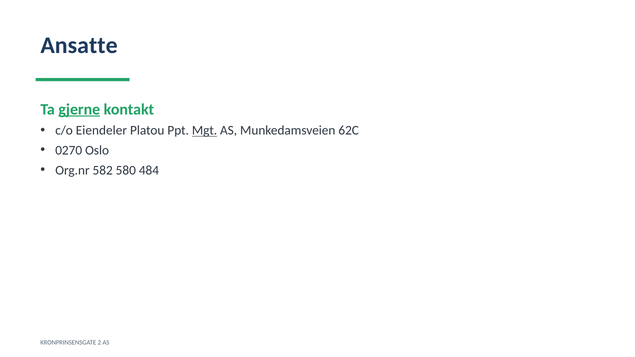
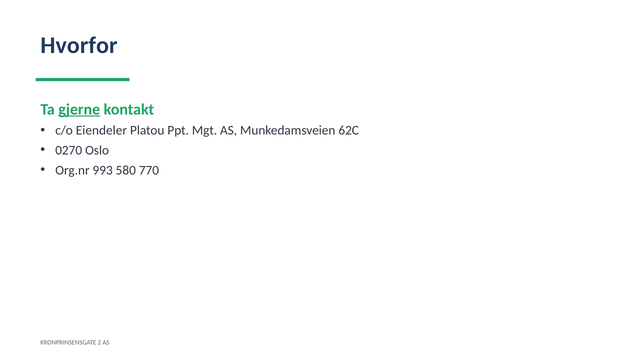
Ansatte: Ansatte -> Hvorfor (79, 45)
Mgt underline: present -> none (205, 131)
582: 582 -> 993 (103, 170)
484: 484 -> 770 (149, 170)
